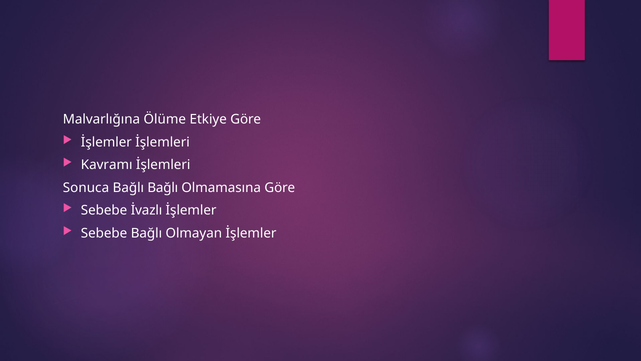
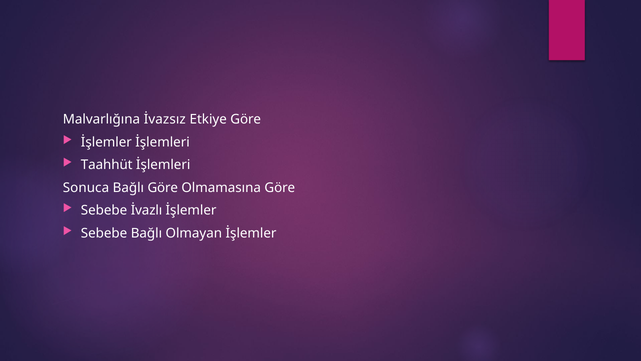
Ölüme: Ölüme -> İvazsız (165, 119)
Kavramı: Kavramı -> Taahhüt (107, 165)
Bağlı Bağlı: Bağlı -> Göre (163, 187)
